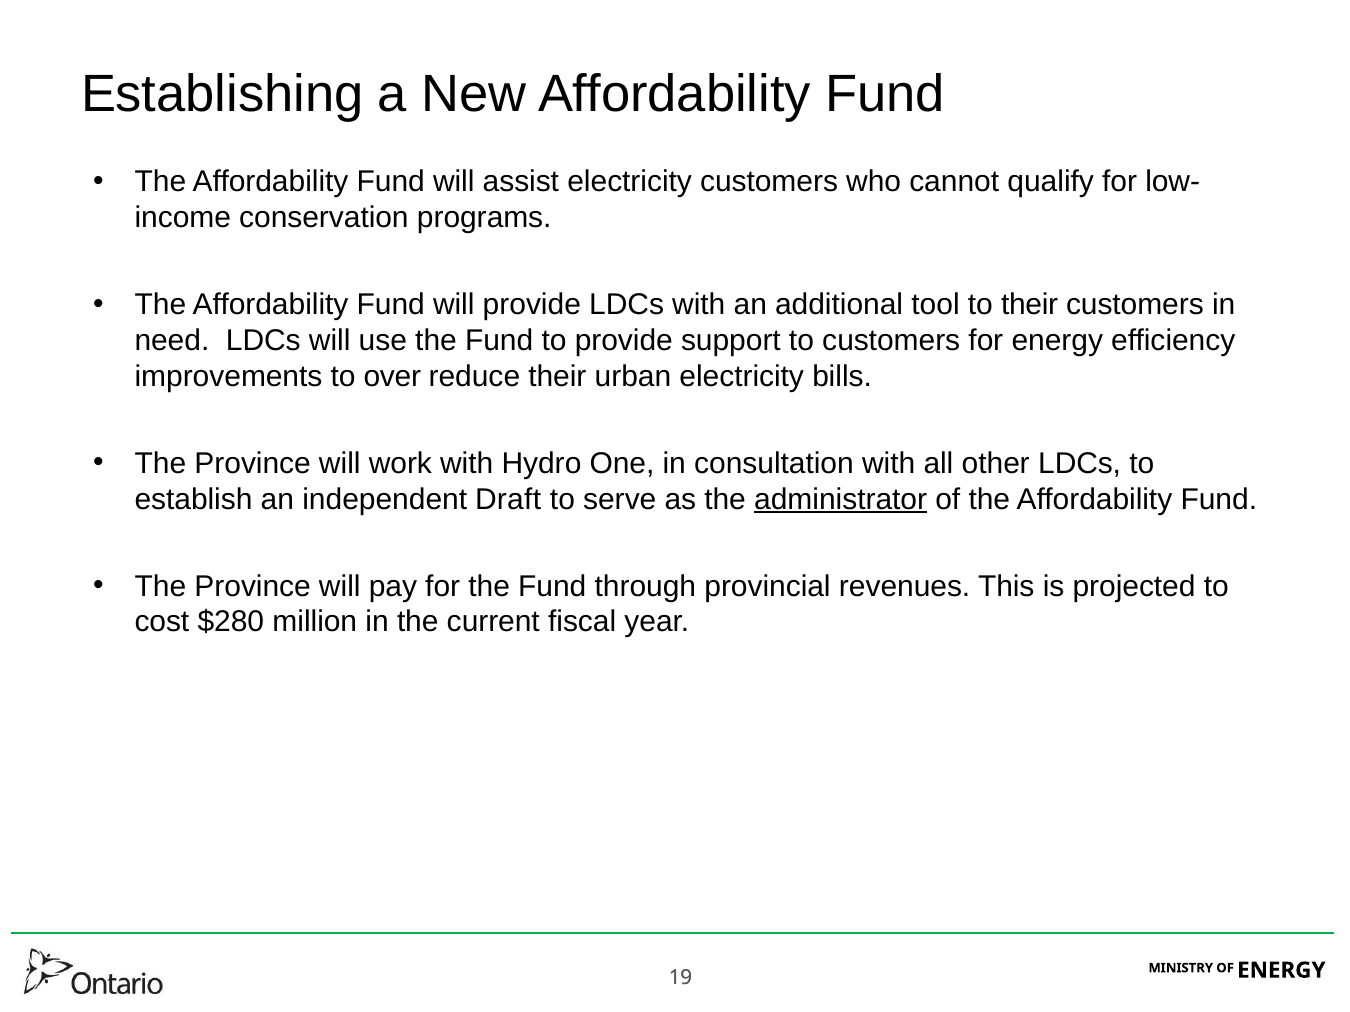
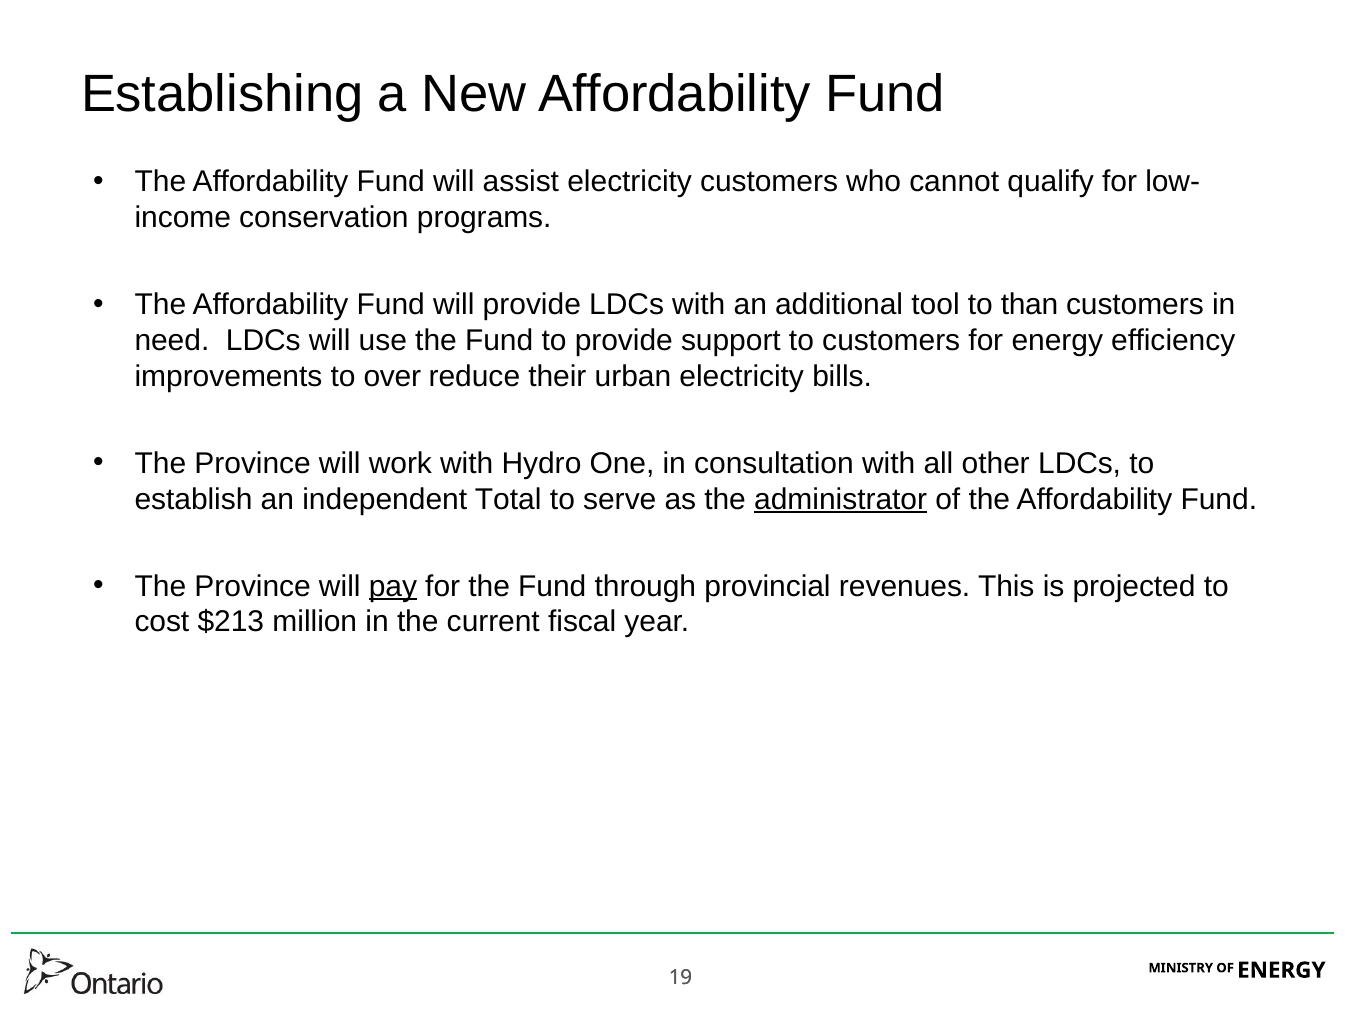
to their: their -> than (1030, 305)
Draft: Draft -> Total (508, 500)
pay underline: none -> present (393, 586)
$280: $280 -> $213 (231, 622)
